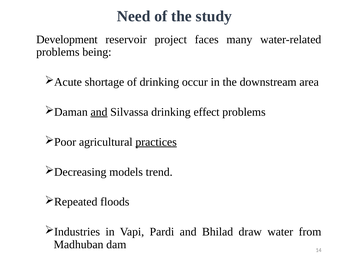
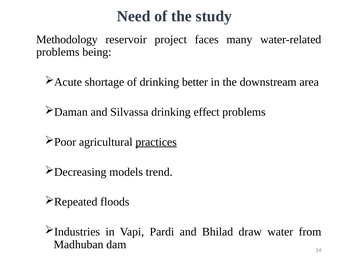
Development: Development -> Methodology (67, 39)
occur: occur -> better (195, 82)
and underline: present -> none (99, 112)
